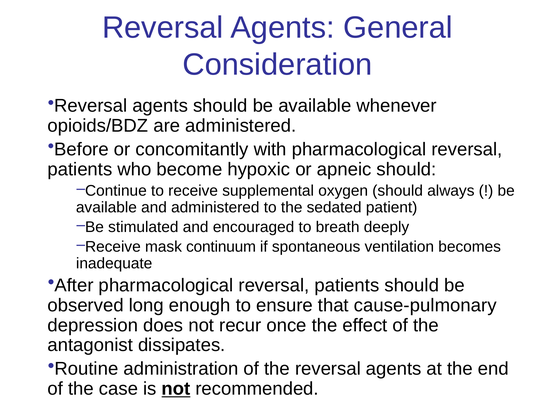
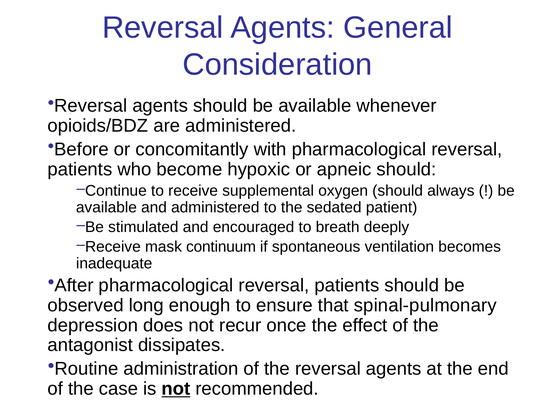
cause-pulmonary: cause-pulmonary -> spinal-pulmonary (425, 305)
